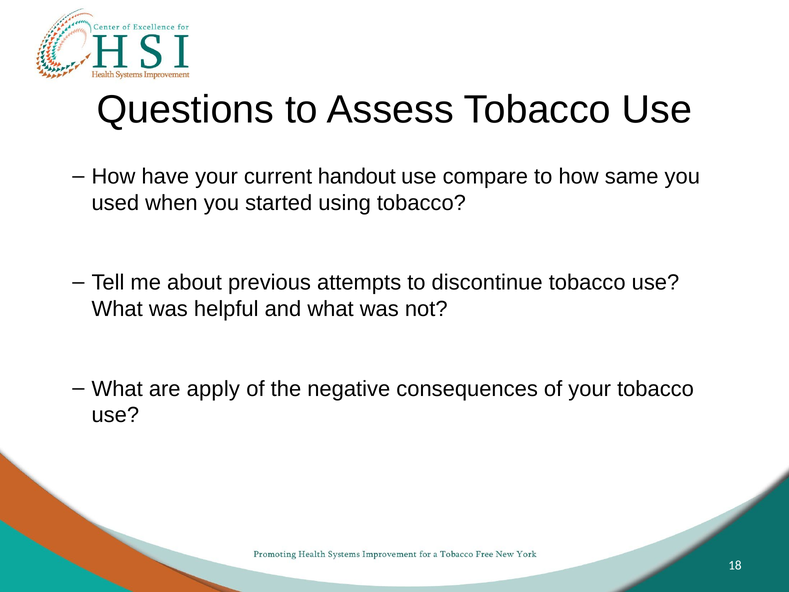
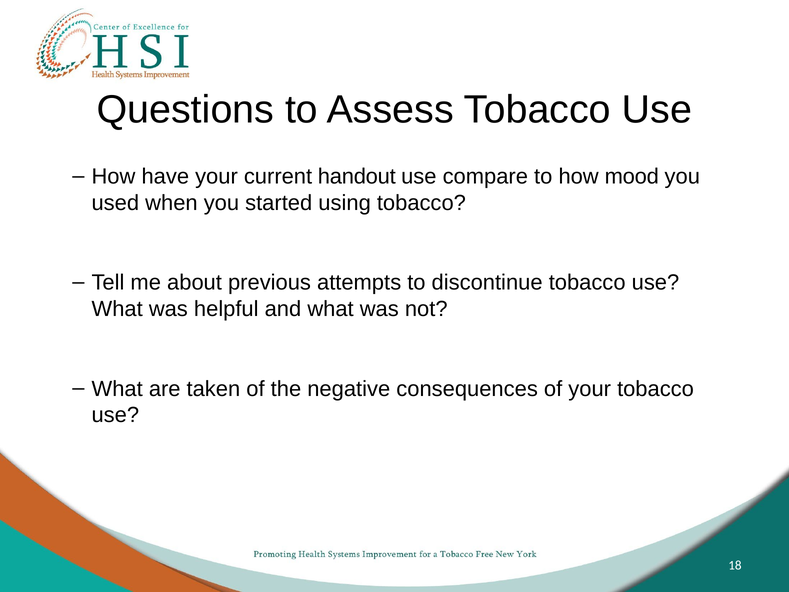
same: same -> mood (632, 176)
apply: apply -> taken (213, 389)
